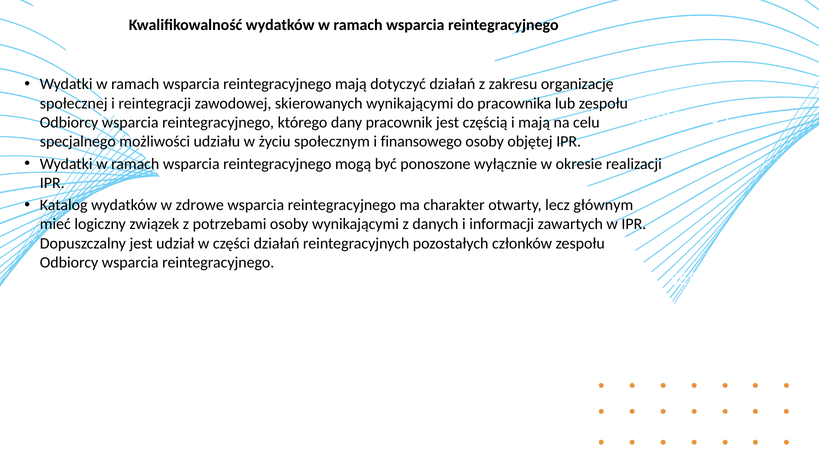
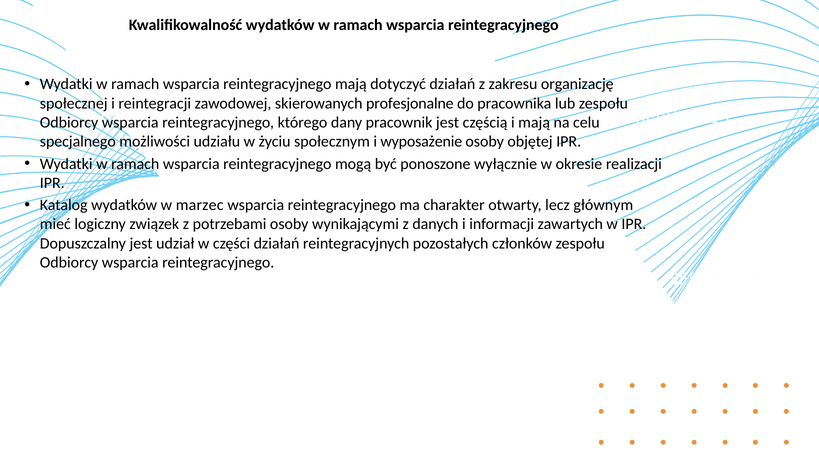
skierowanych wynikającymi: wynikającymi -> profesjonalne (410, 103)
finansowego: finansowego -> wyposażenie (421, 142)
zdrowe: zdrowe -> marzec (200, 205)
